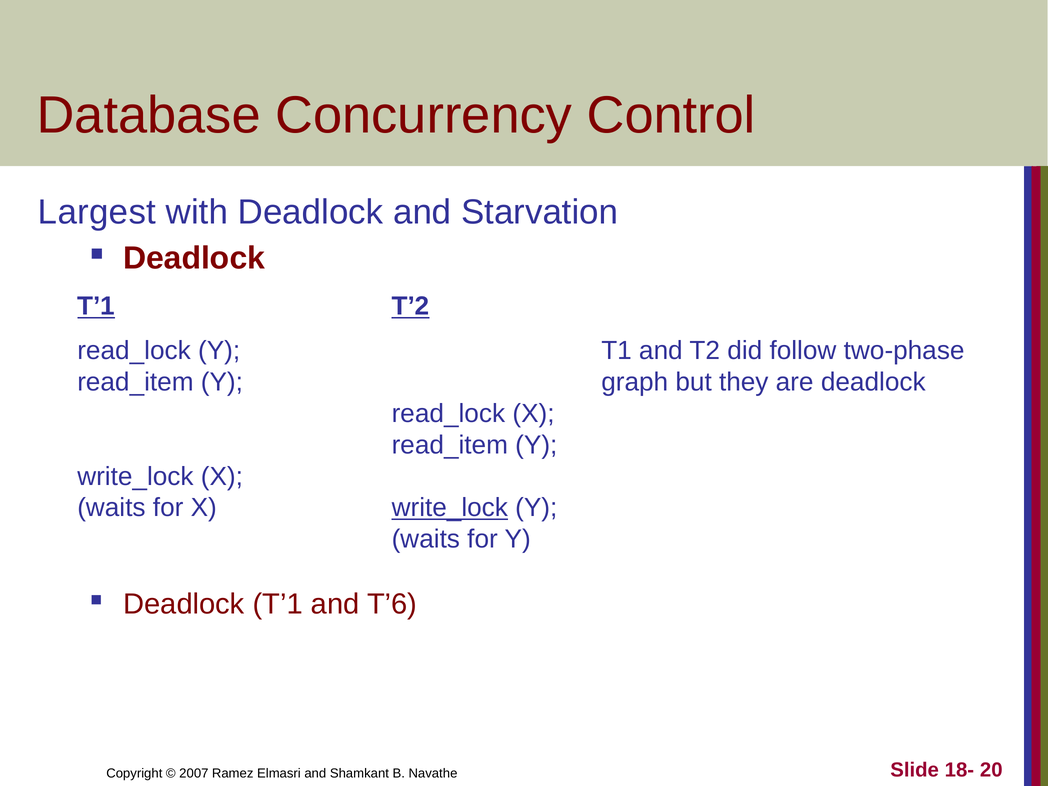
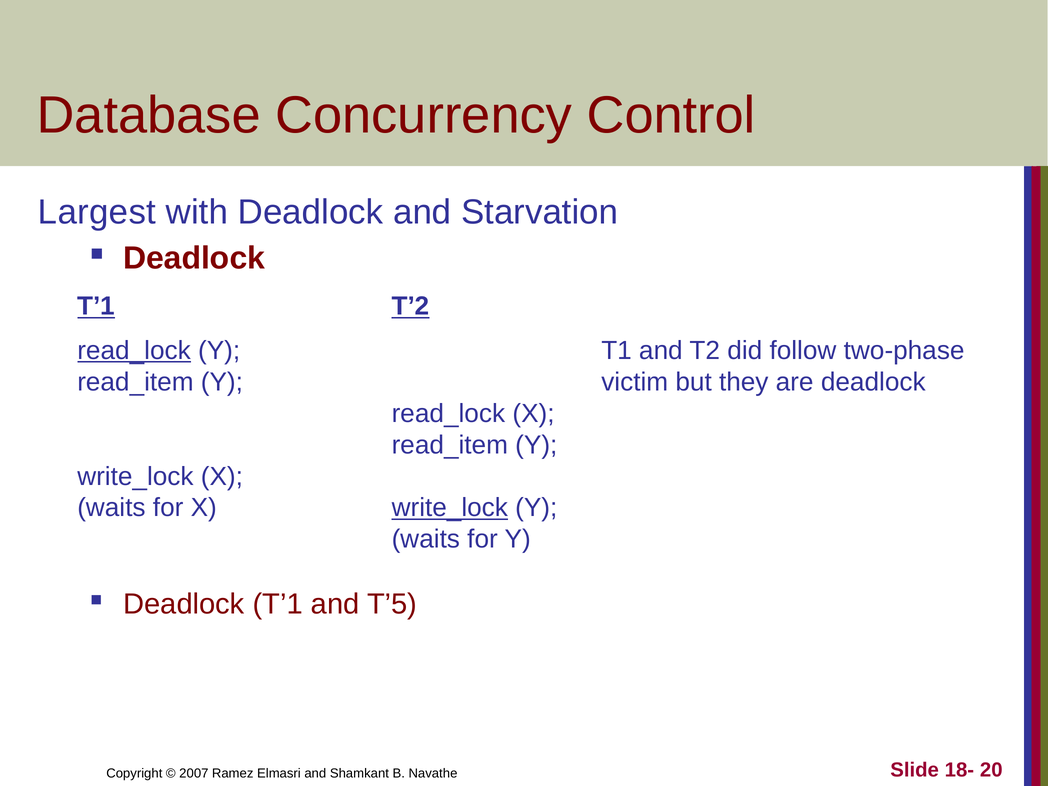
read_lock underline: none -> present (134, 351)
graph: graph -> victim (635, 382)
T’6: T’6 -> T’5 (392, 604)
